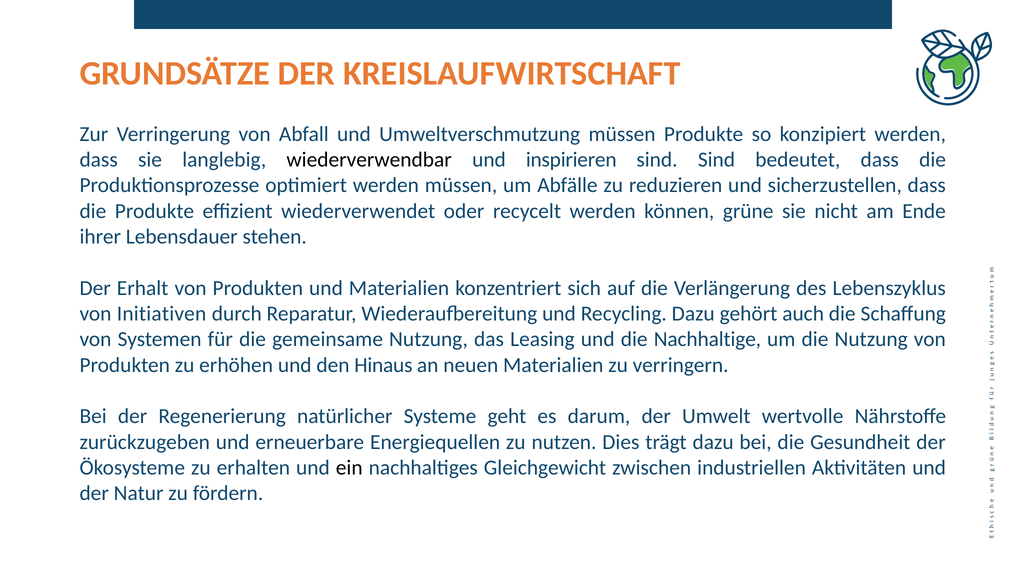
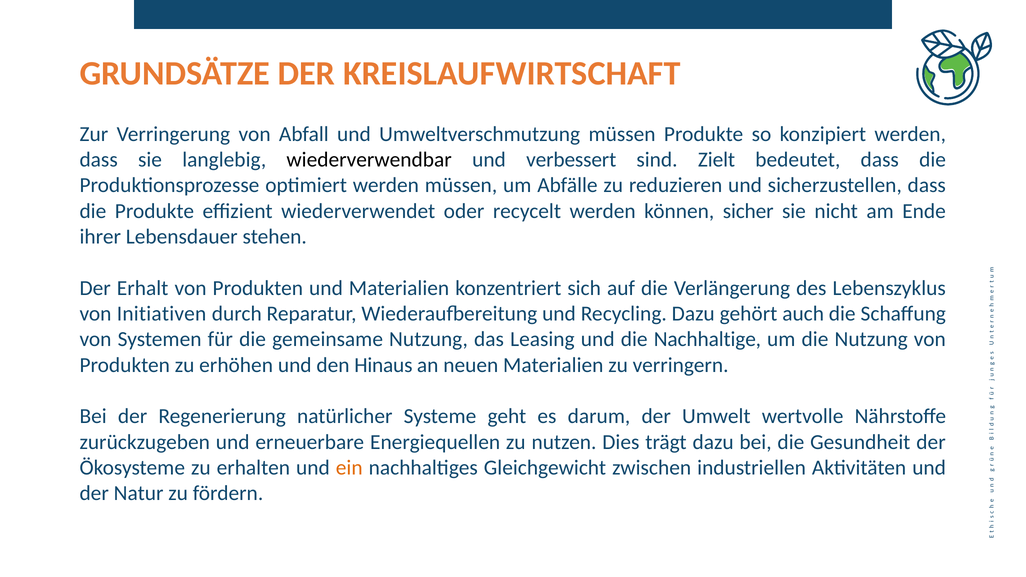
inspirieren: inspirieren -> verbessert (571, 160)
sind Sind: Sind -> Zielt (717, 160)
grüne: grüne -> sicher (748, 211)
ein colour: black -> orange (349, 468)
